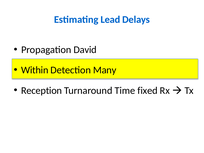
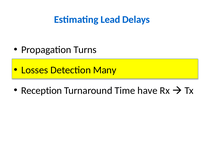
David: David -> Turns (85, 50)
Within: Within -> Losses (35, 70)
fixed: fixed -> have (147, 90)
